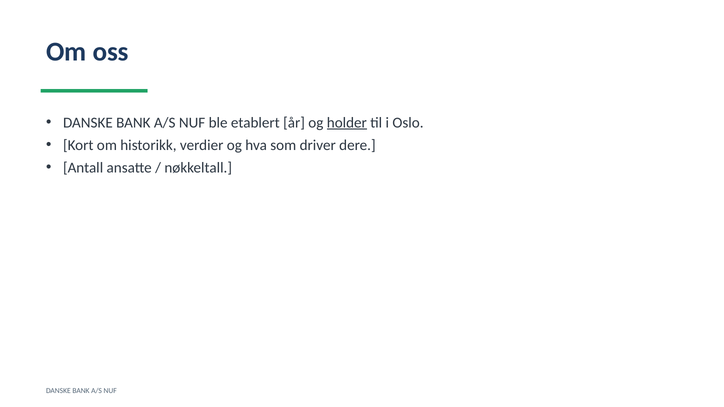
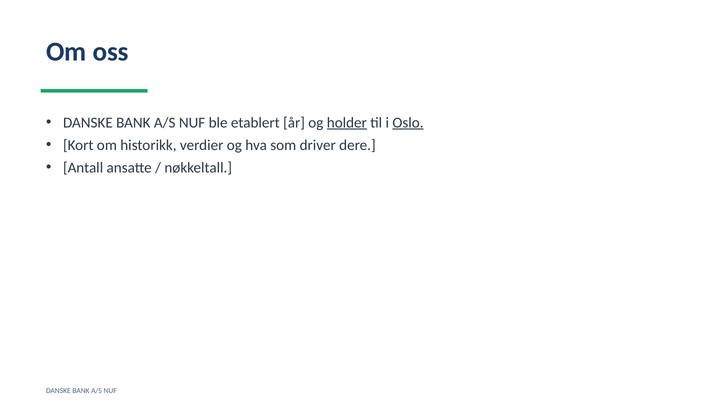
Oslo underline: none -> present (408, 123)
